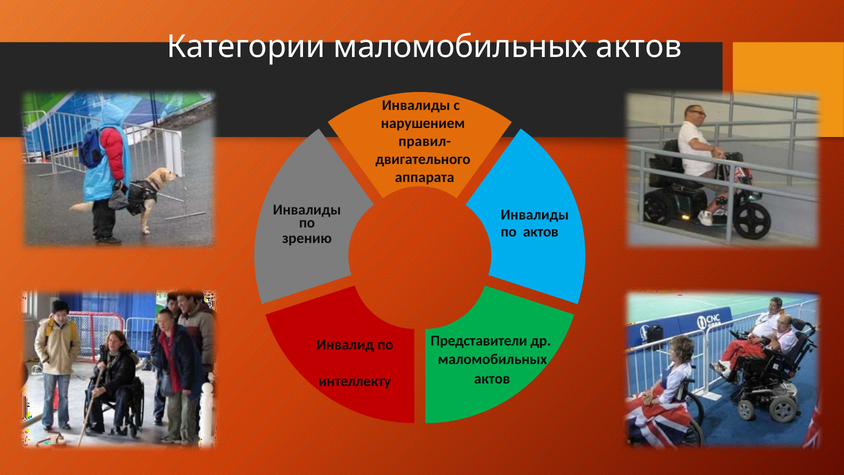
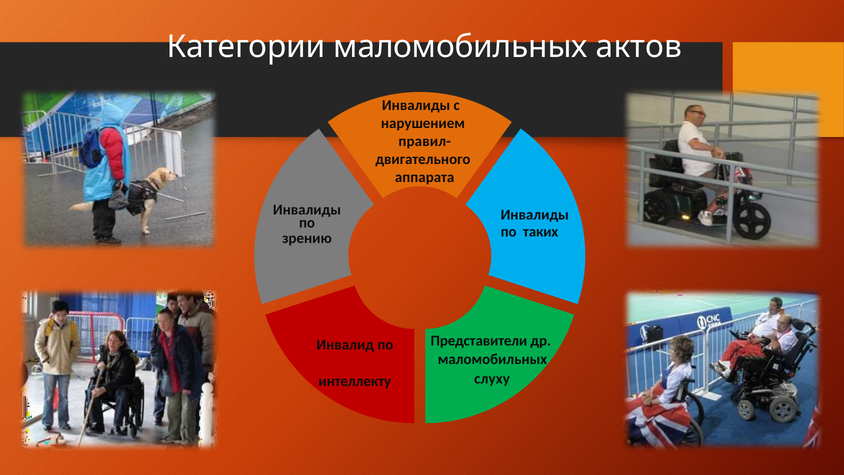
по актов: актов -> таких (541, 232)
актов: актов -> слуху (492, 379)
